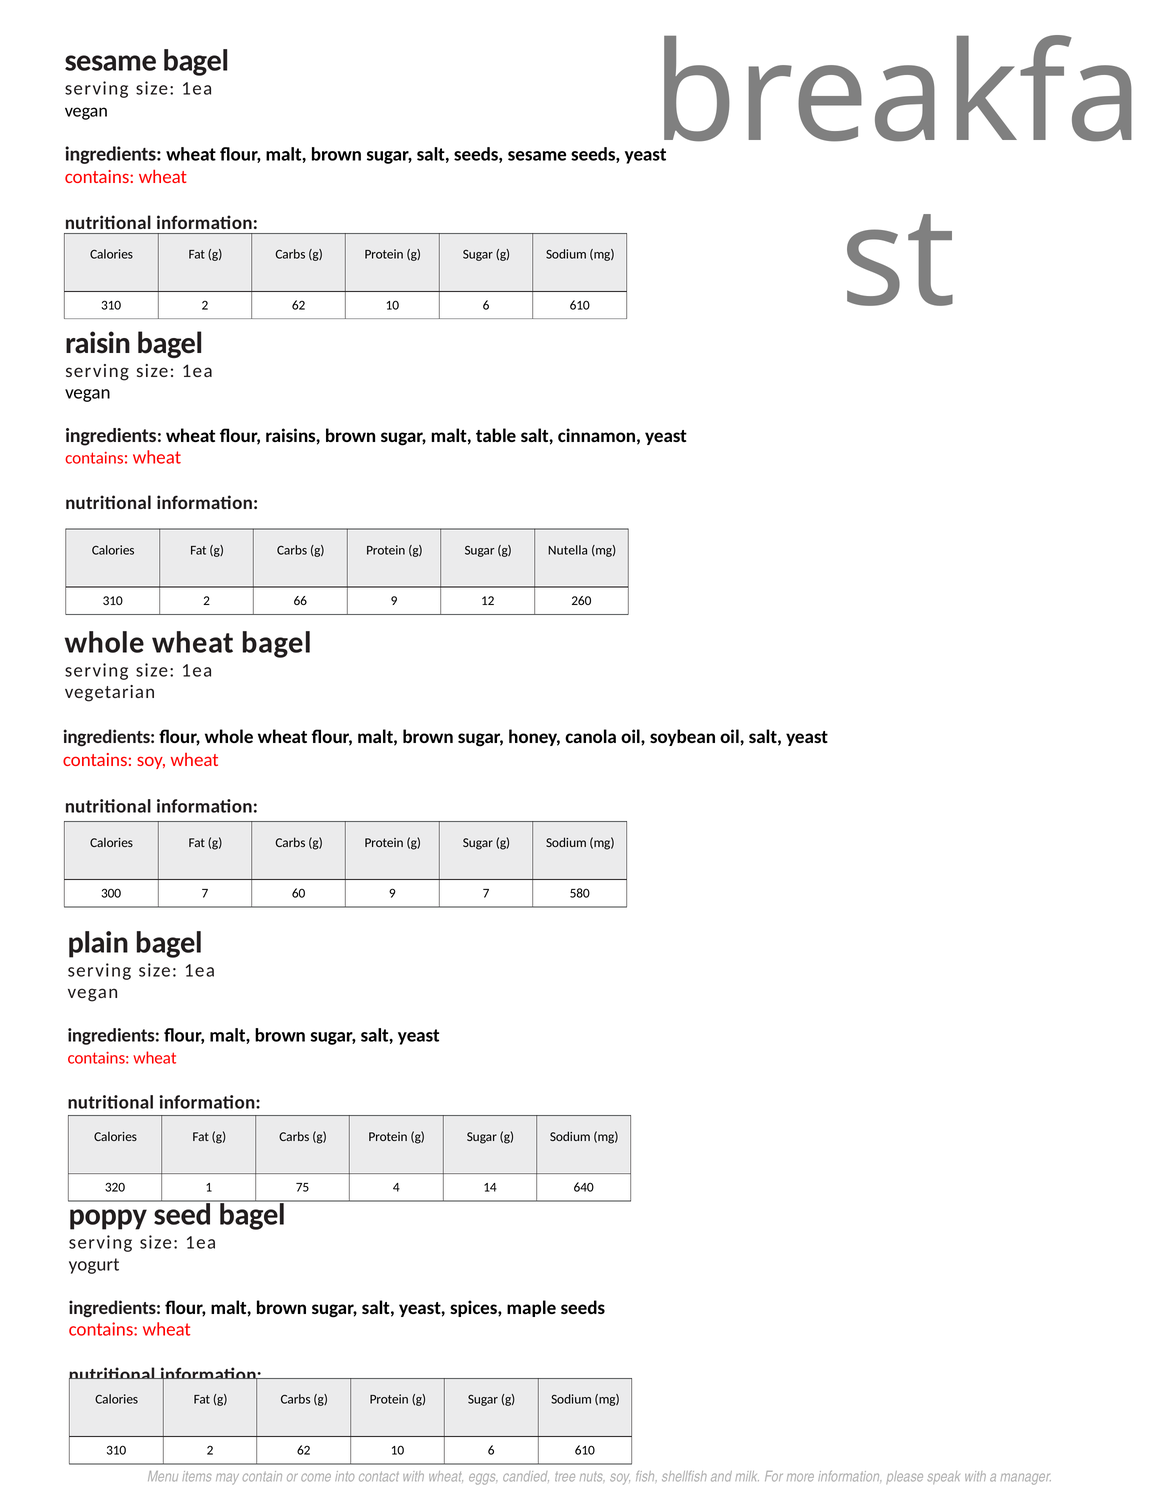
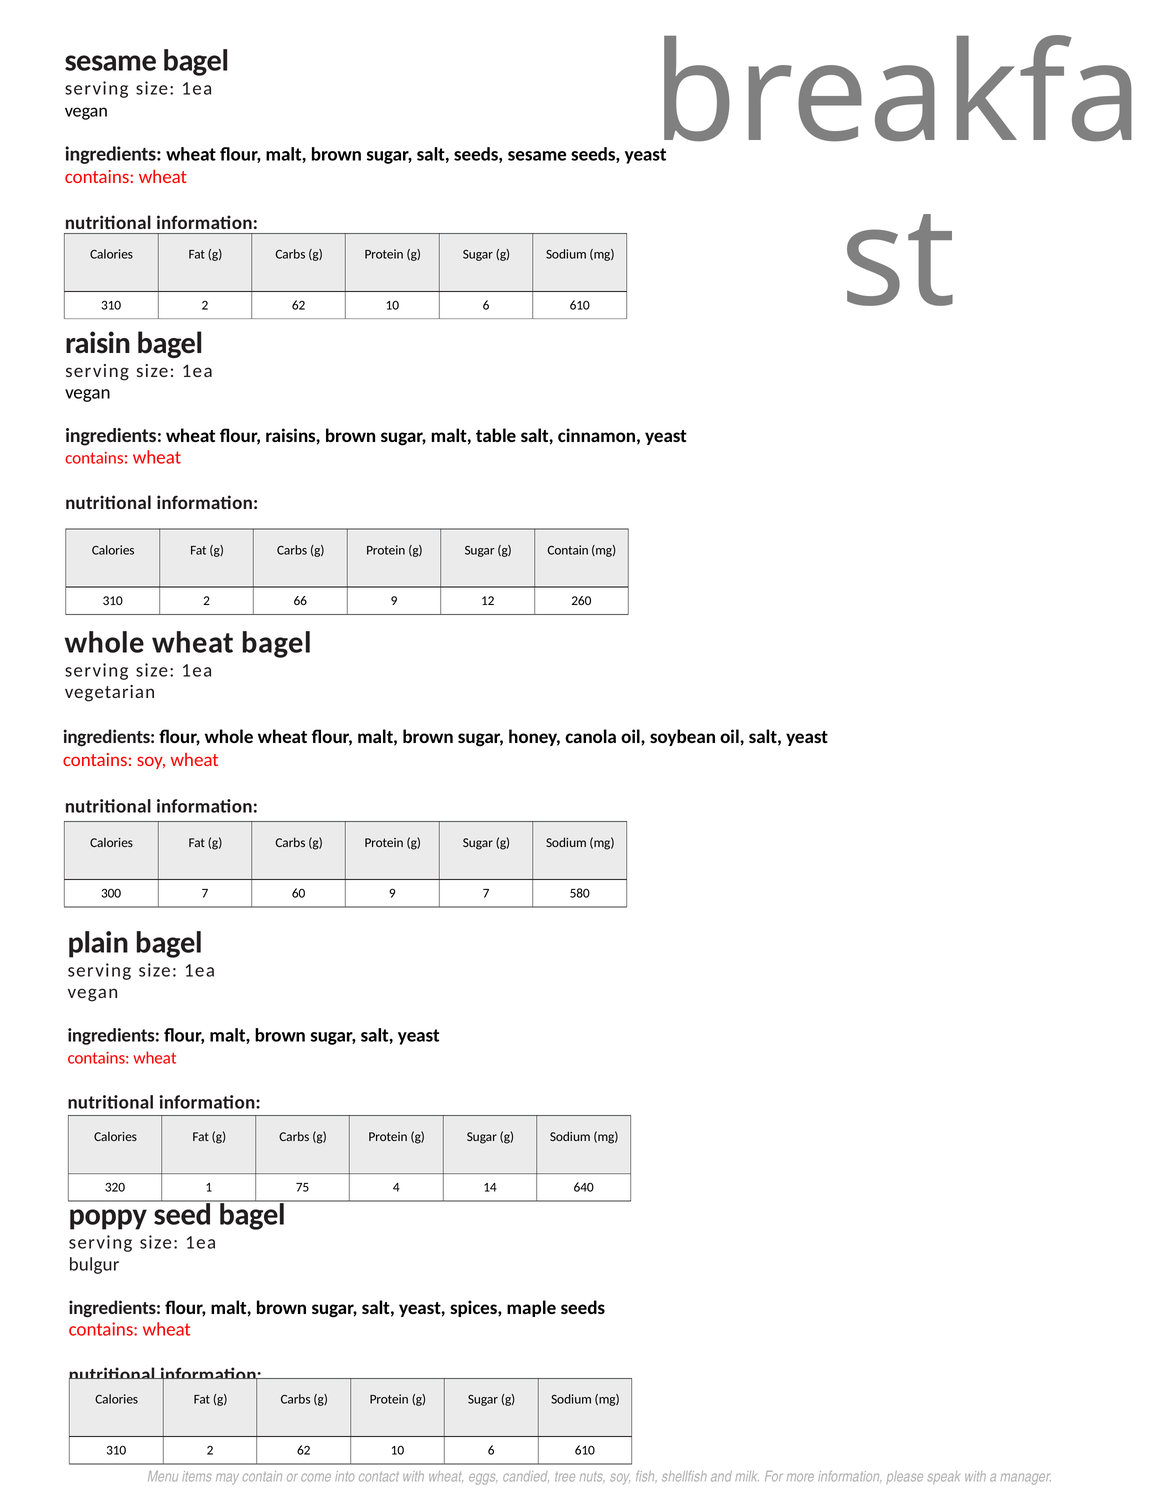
g Nutella: Nutella -> Contain (568, 550)
yogurt: yogurt -> bulgur (94, 1265)
